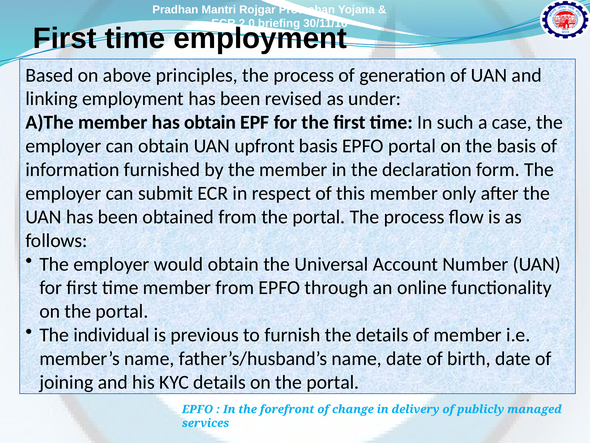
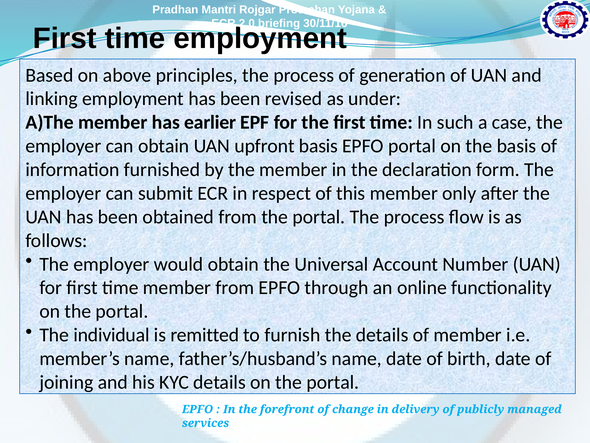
has obtain: obtain -> earlier (210, 122)
previous: previous -> remitted (205, 335)
